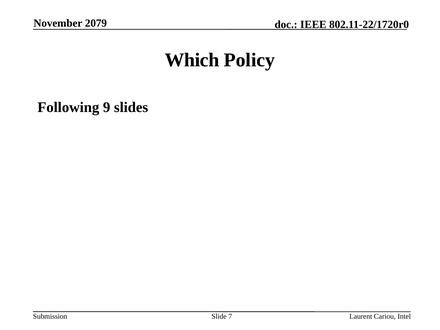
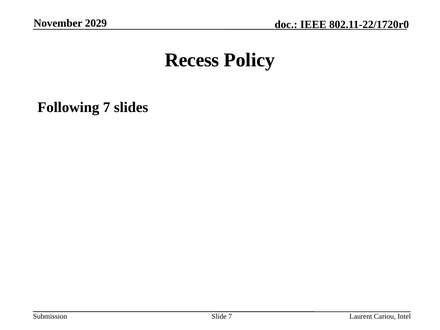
2079: 2079 -> 2029 (96, 23)
Which: Which -> Recess (192, 60)
Following 9: 9 -> 7 (107, 107)
